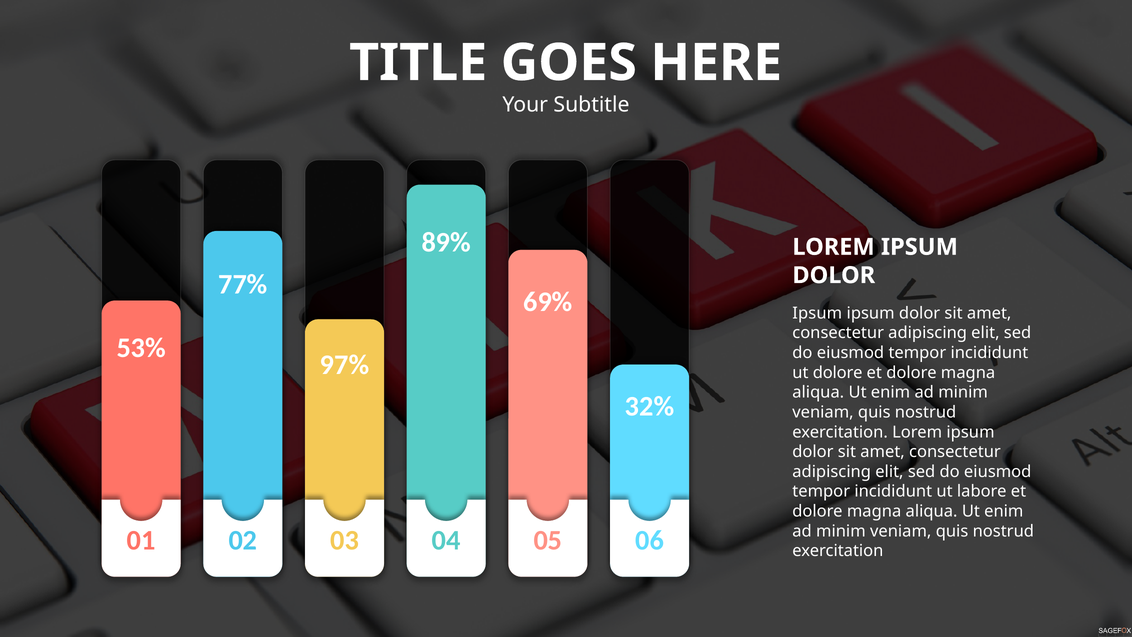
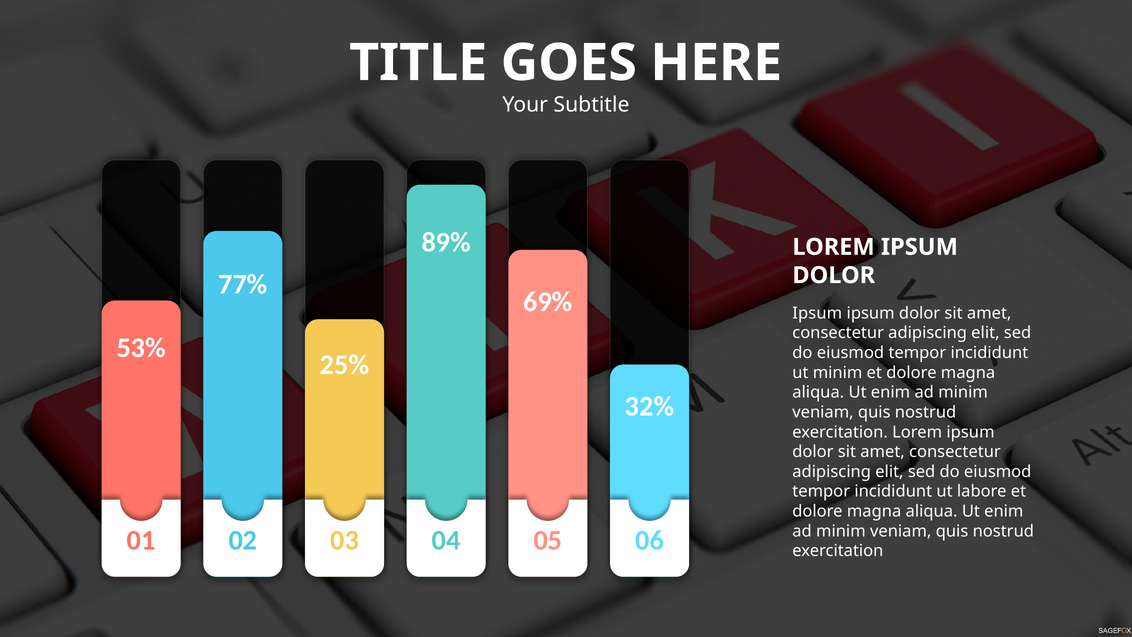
97%: 97% -> 25% (345, 365)
ut dolore: dolore -> minim (838, 372)
